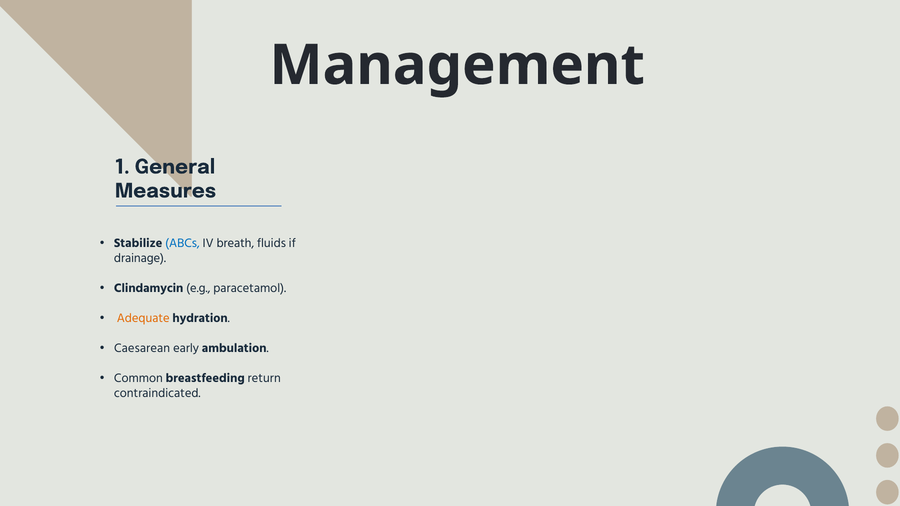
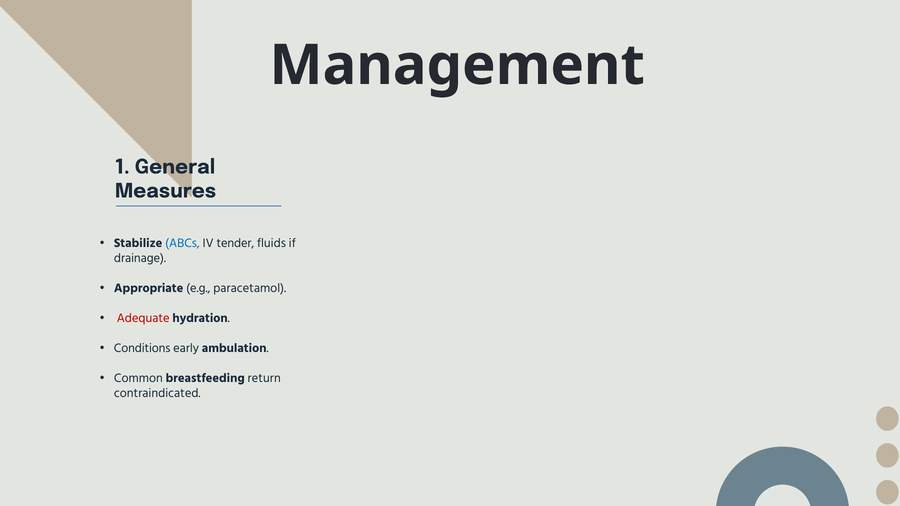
breath: breath -> tender (235, 243)
Clindamycin: Clindamycin -> Appropriate (149, 288)
Adequate colour: orange -> red (143, 318)
Caesarean: Caesarean -> Conditions (142, 348)
